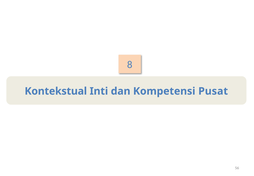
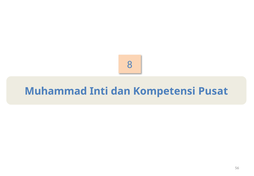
Kontekstual: Kontekstual -> Muhammad (56, 91)
